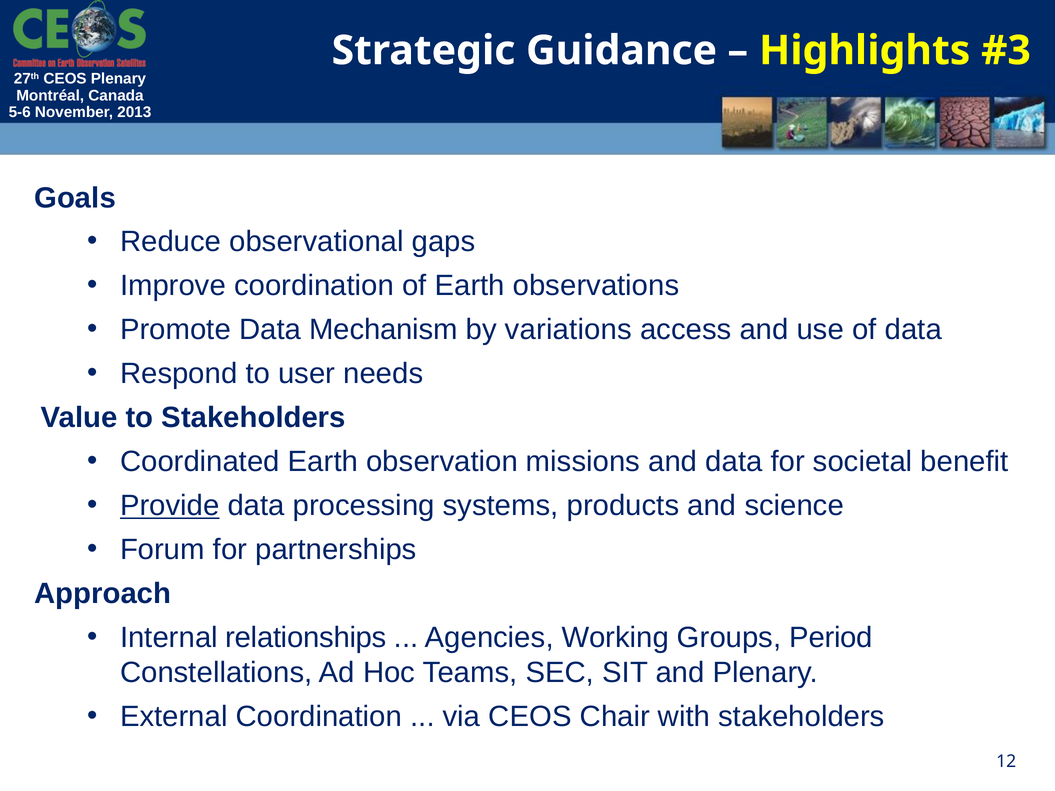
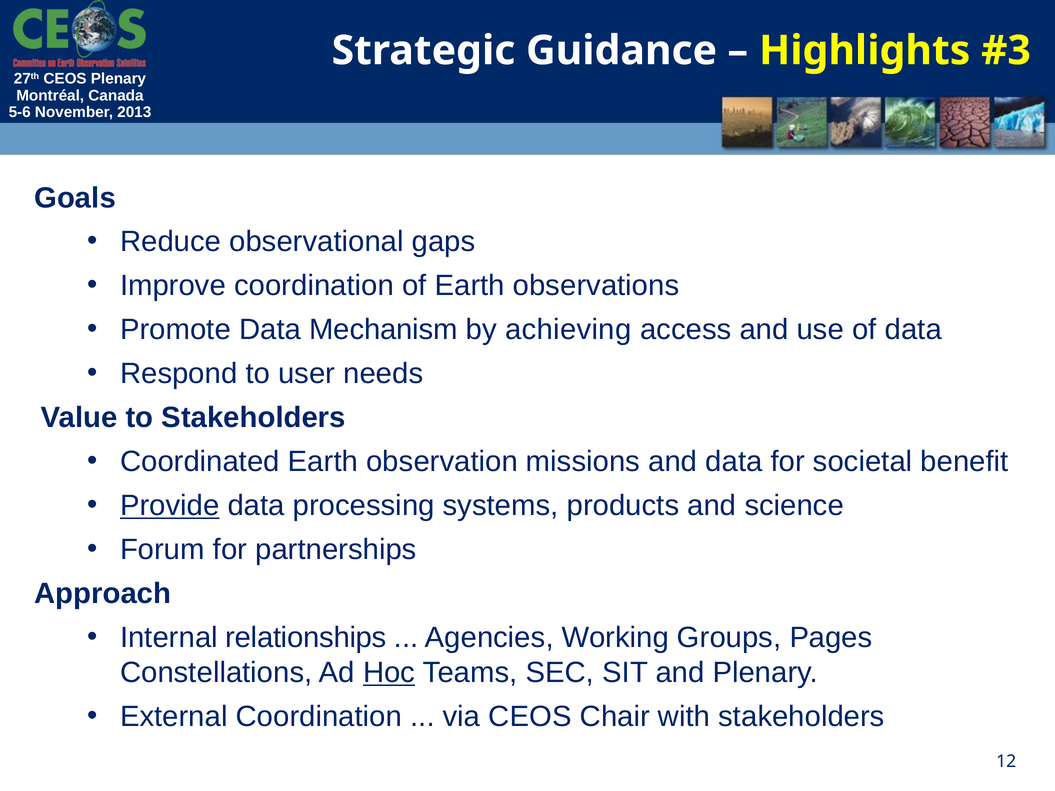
variations: variations -> achieving (568, 330)
Period: Period -> Pages (831, 638)
Hoc underline: none -> present (389, 673)
